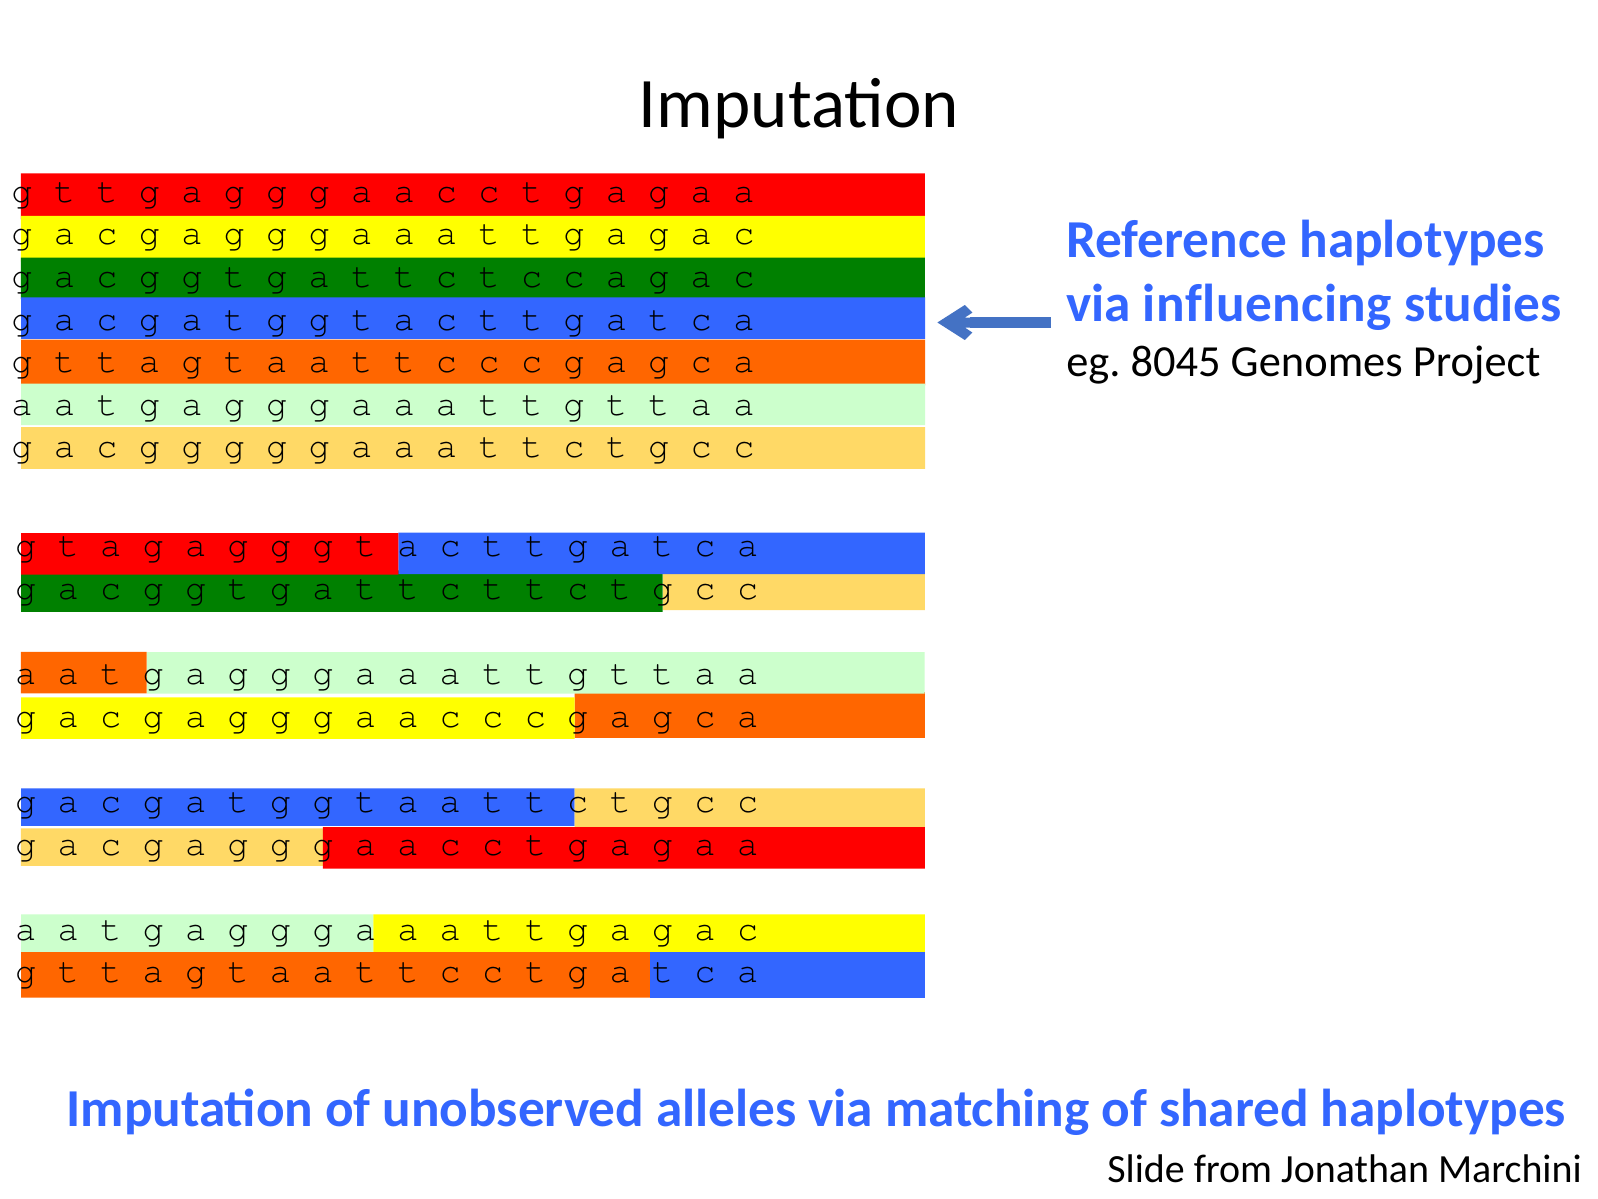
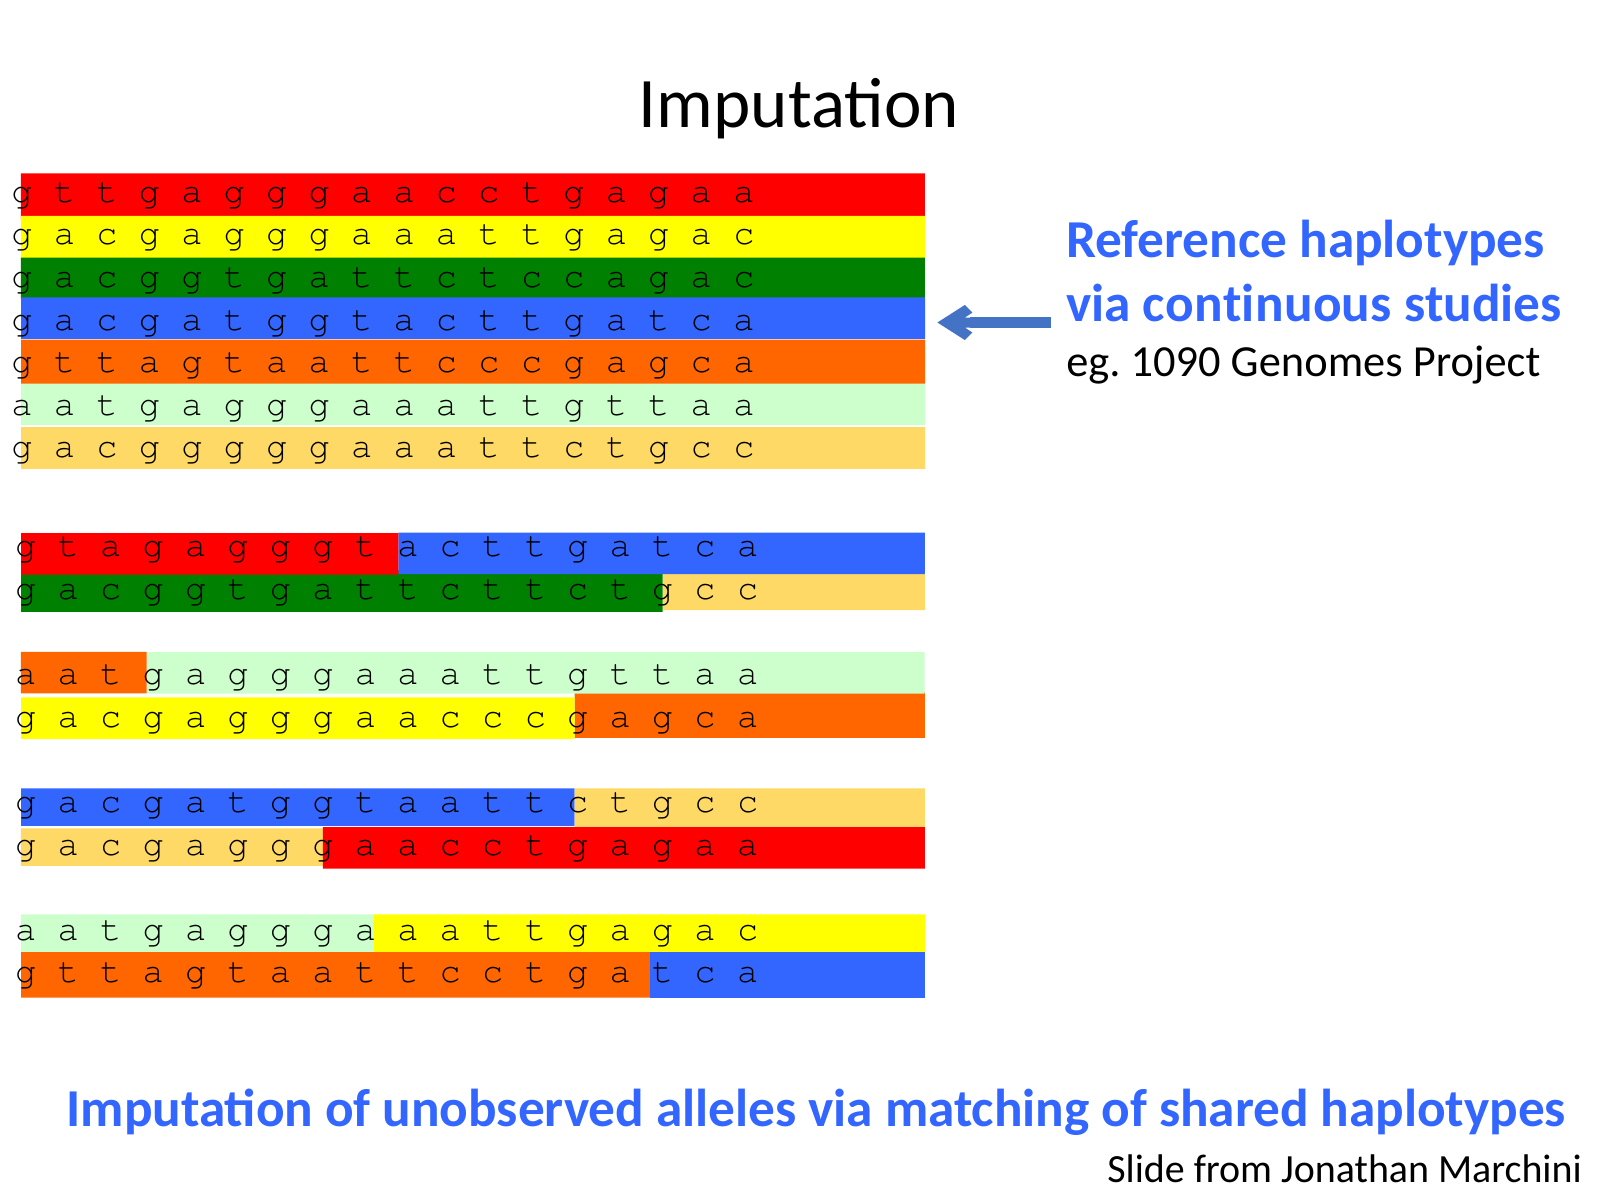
influencing: influencing -> continuous (1267, 304)
8045: 8045 -> 1090 (1176, 362)
